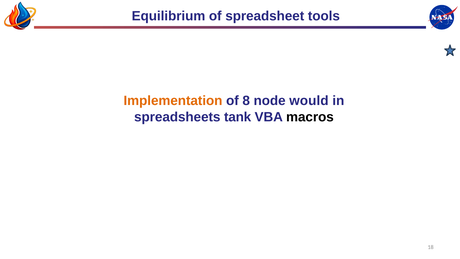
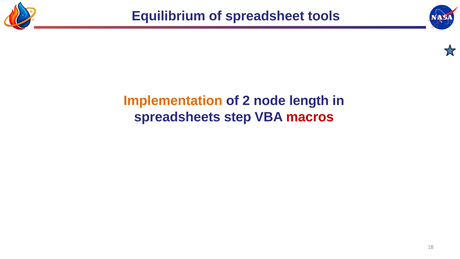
8: 8 -> 2 (246, 101)
would: would -> length (309, 101)
tank: tank -> step (238, 117)
macros colour: black -> red (310, 117)
